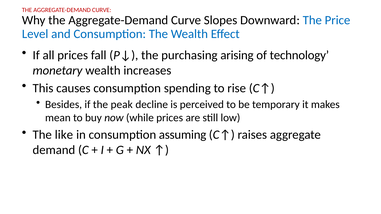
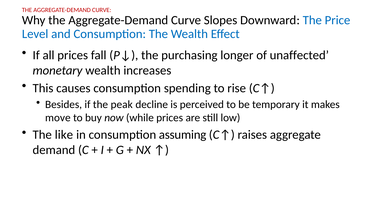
arising: arising -> longer (237, 55)
technology: technology -> unaffected (299, 55)
mean: mean -> move (58, 118)
